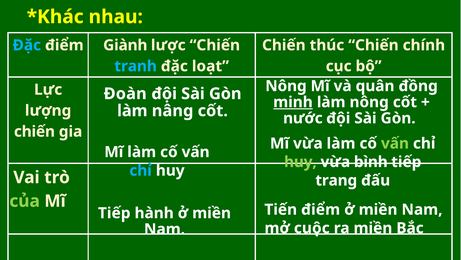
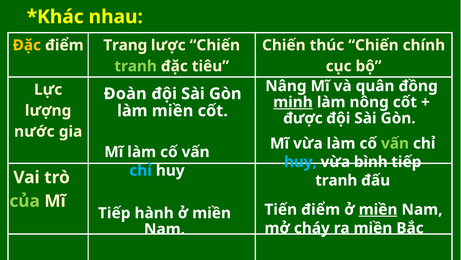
Đặc colour: light blue -> yellow (27, 45)
Giành: Giành -> Trang (125, 45)
tranh colour: light blue -> light green (136, 66)
loạt: loạt -> tiêu (210, 66)
Nông: Nông -> Nâng (286, 86)
làm nâng: nâng -> miền (173, 111)
nước: nước -> được (303, 118)
chiến: chiến -> nước (34, 131)
huy colour: light green -> light blue (300, 162)
trang: trang -> tranh (336, 180)
miền underline: none -> present (378, 209)
cuộc: cuộc -> cháy (312, 228)
